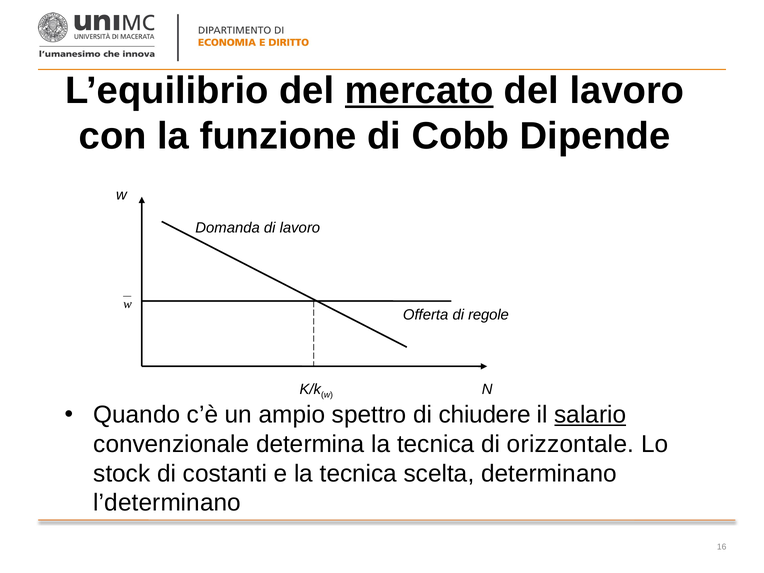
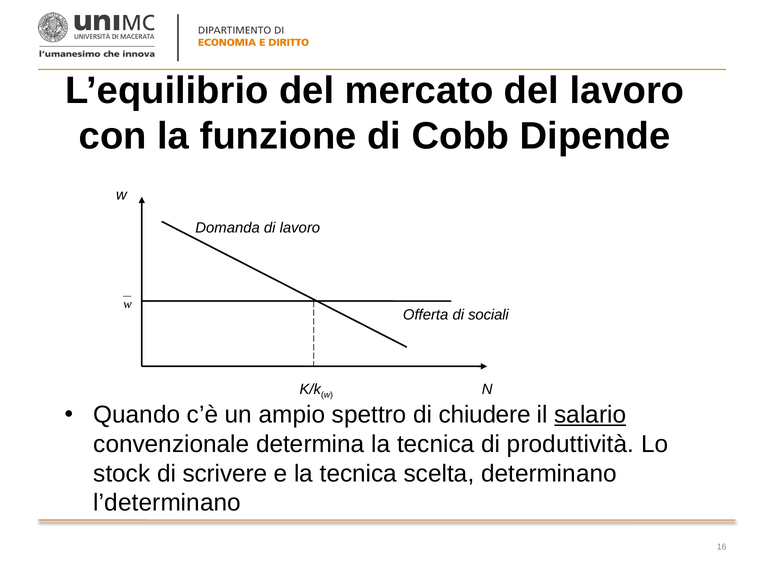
mercato underline: present -> none (419, 90)
regole: regole -> sociali (488, 315)
orizzontale: orizzontale -> produttività (571, 444)
costanti: costanti -> scrivere (225, 473)
